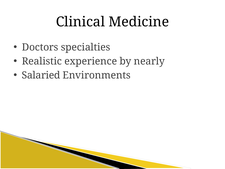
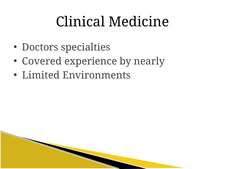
Realistic: Realistic -> Covered (42, 61)
Salaried: Salaried -> Limited (41, 75)
